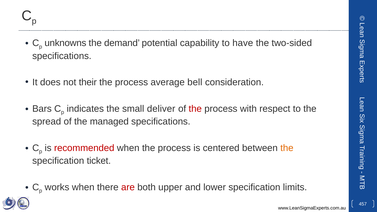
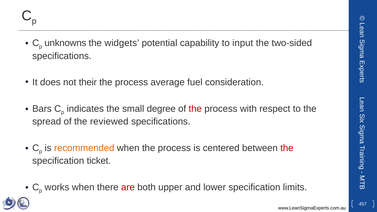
demand: demand -> widgets (122, 43)
have: have -> input (243, 43)
bell: bell -> fuel (195, 82)
deliver: deliver -> degree (161, 109)
managed: managed -> reviewed (109, 122)
recommended colour: red -> orange (84, 148)
the colour: orange -> red (287, 148)
